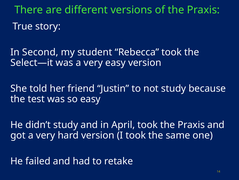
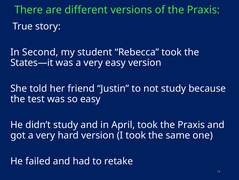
Select—it: Select—it -> States—it (32, 62)
